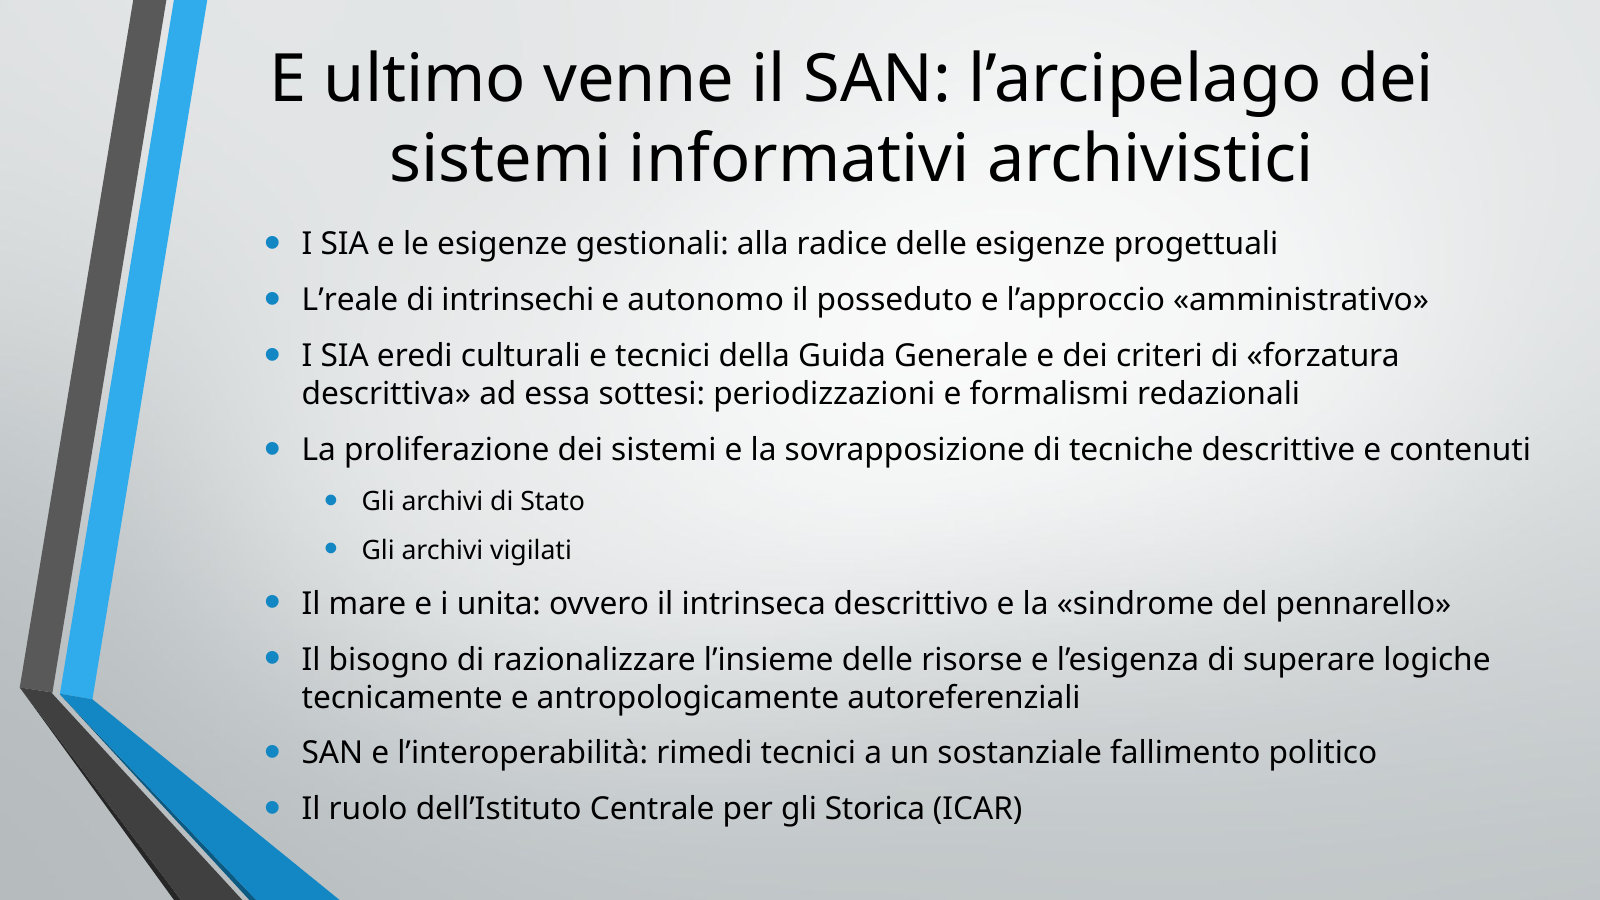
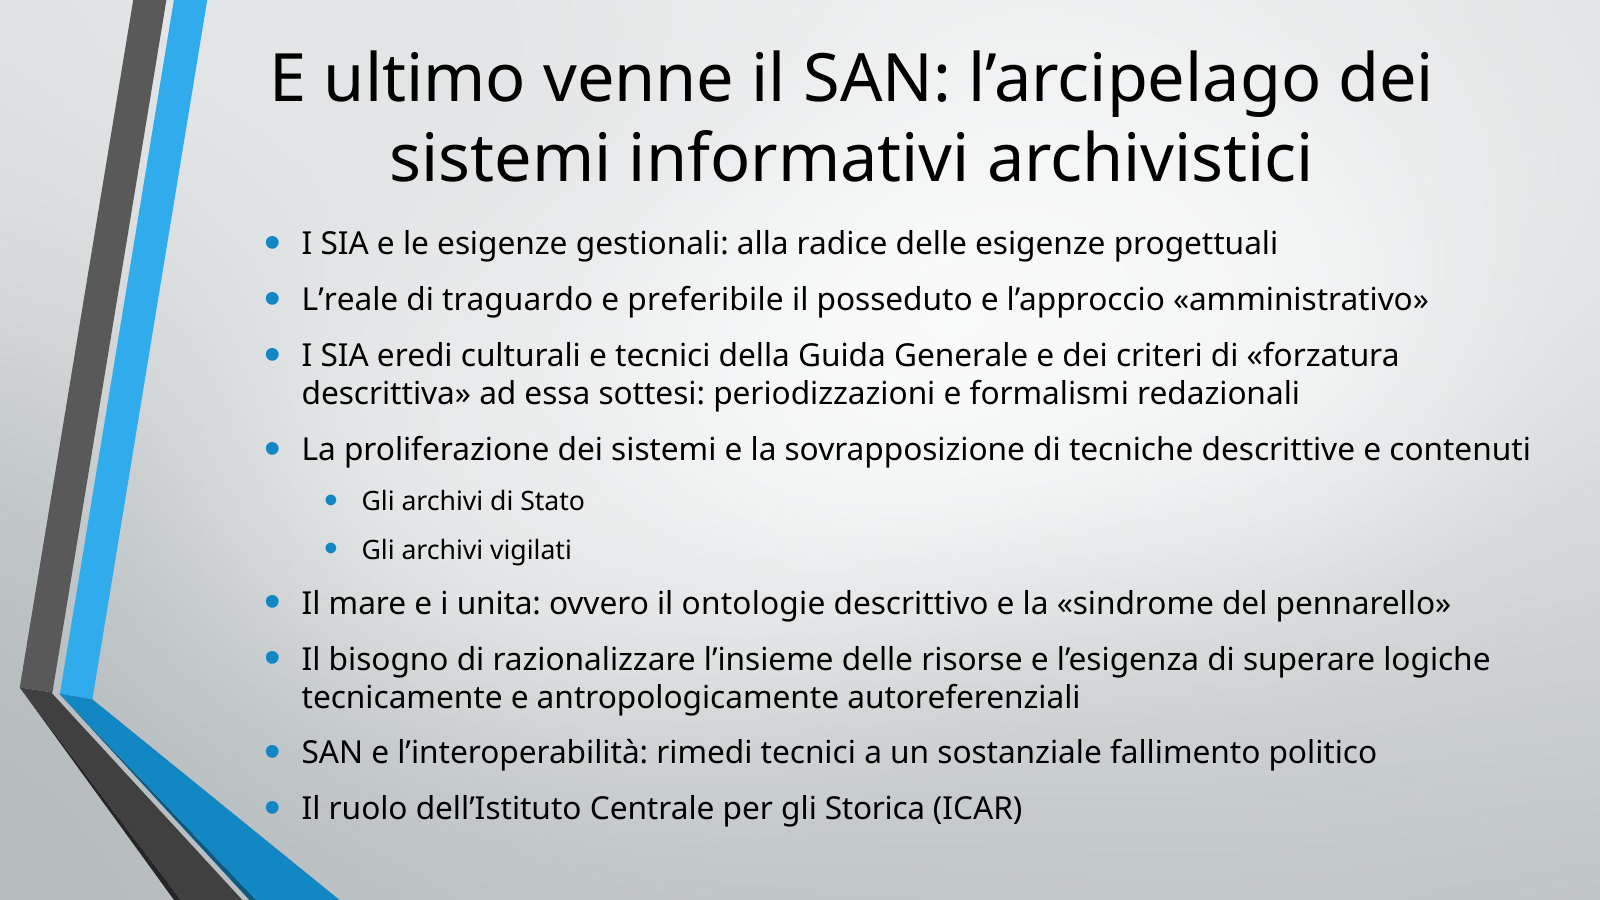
intrinsechi: intrinsechi -> traguardo (518, 300)
autonomo: autonomo -> preferibile (706, 300)
intrinseca: intrinseca -> ontologie (754, 604)
